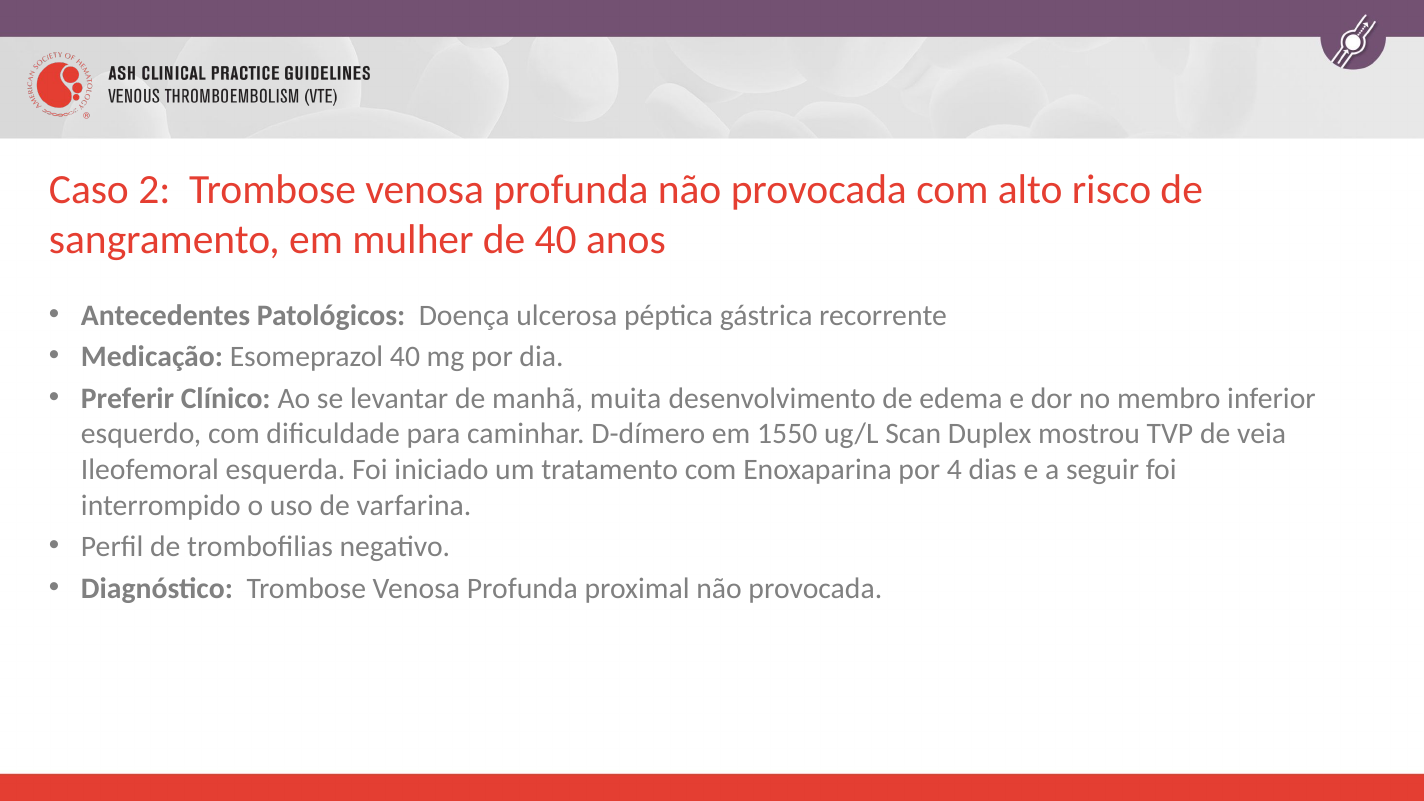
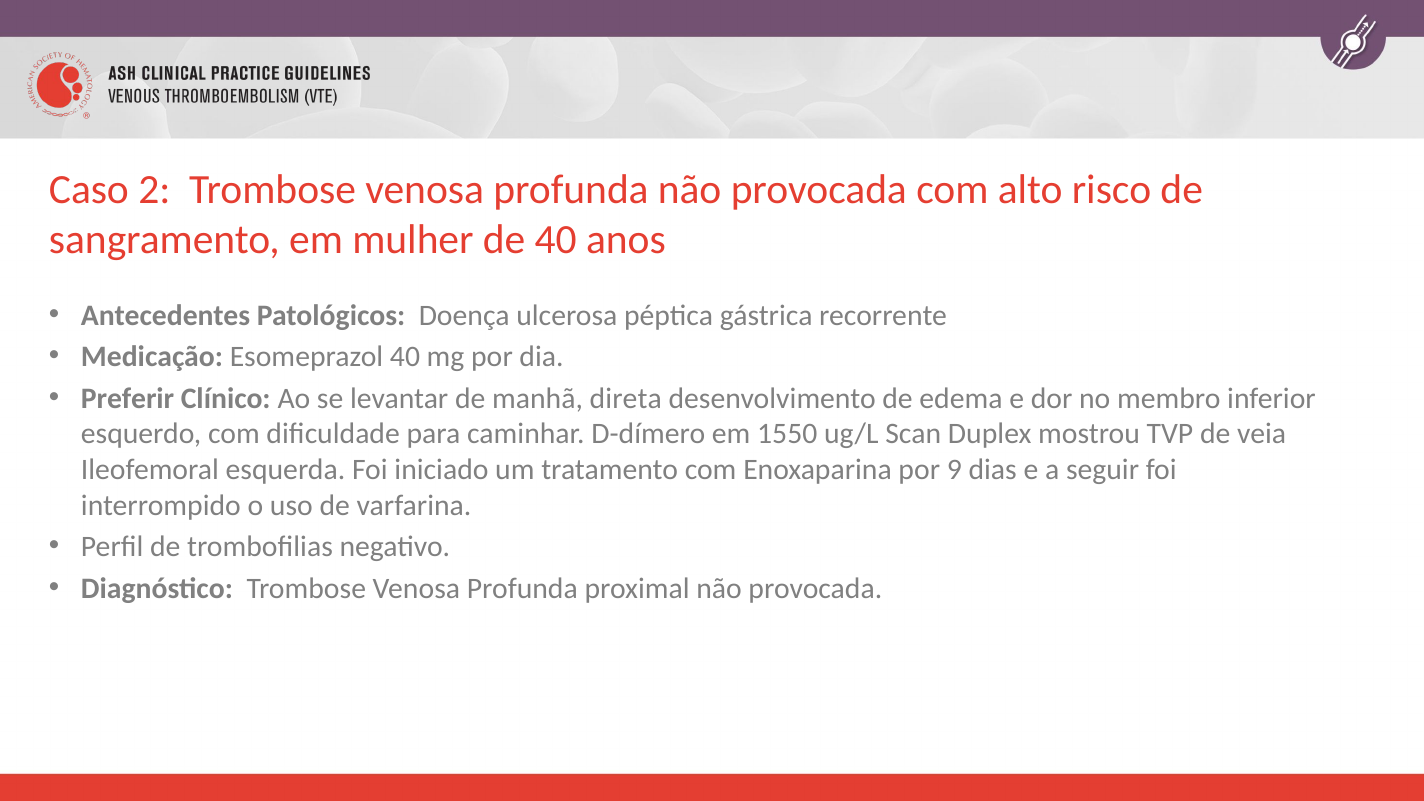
muita: muita -> direta (626, 398)
4: 4 -> 9 (954, 470)
